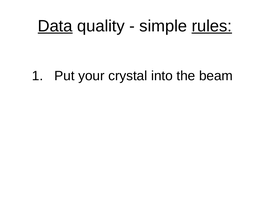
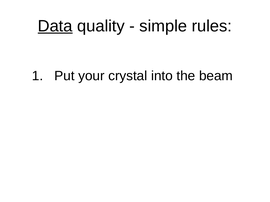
rules underline: present -> none (212, 26)
